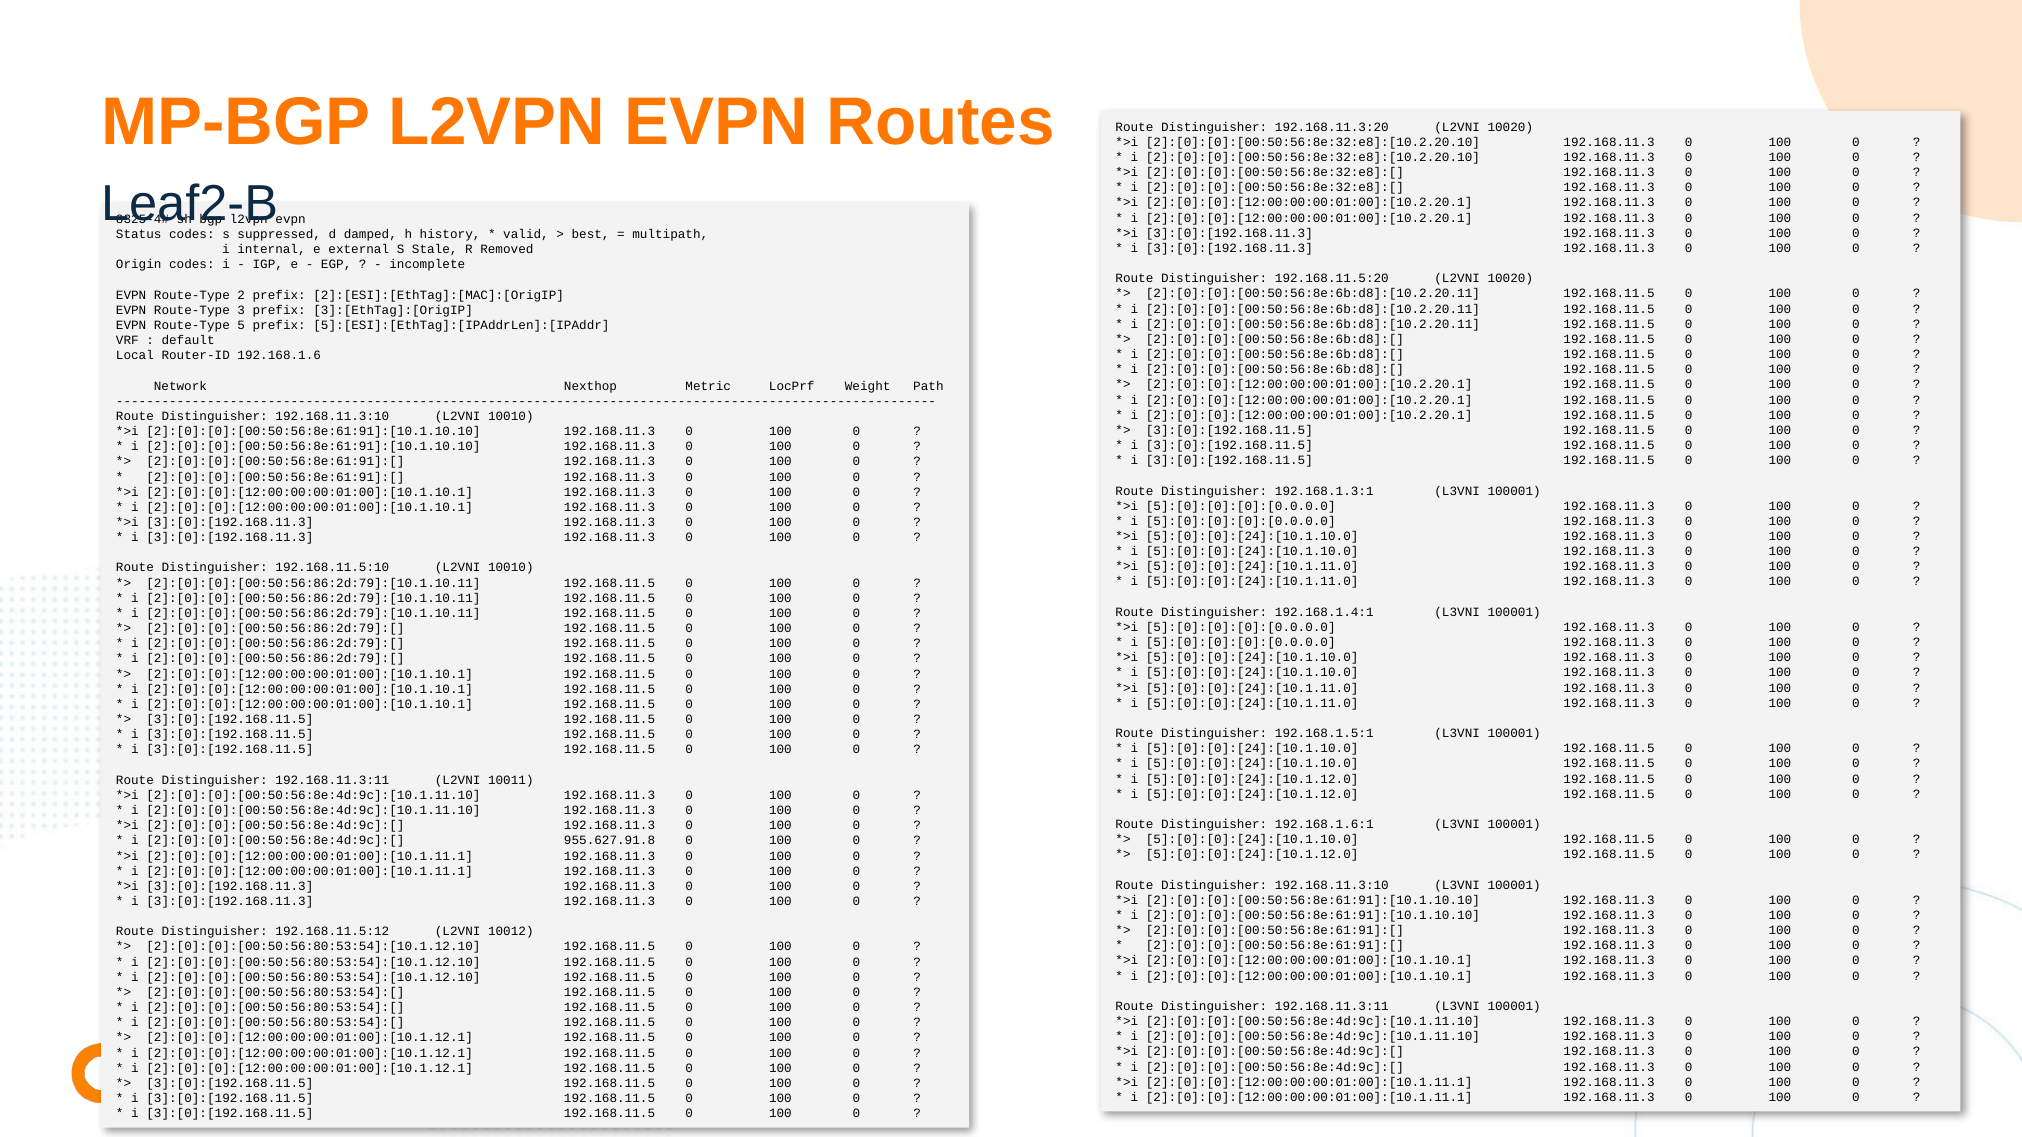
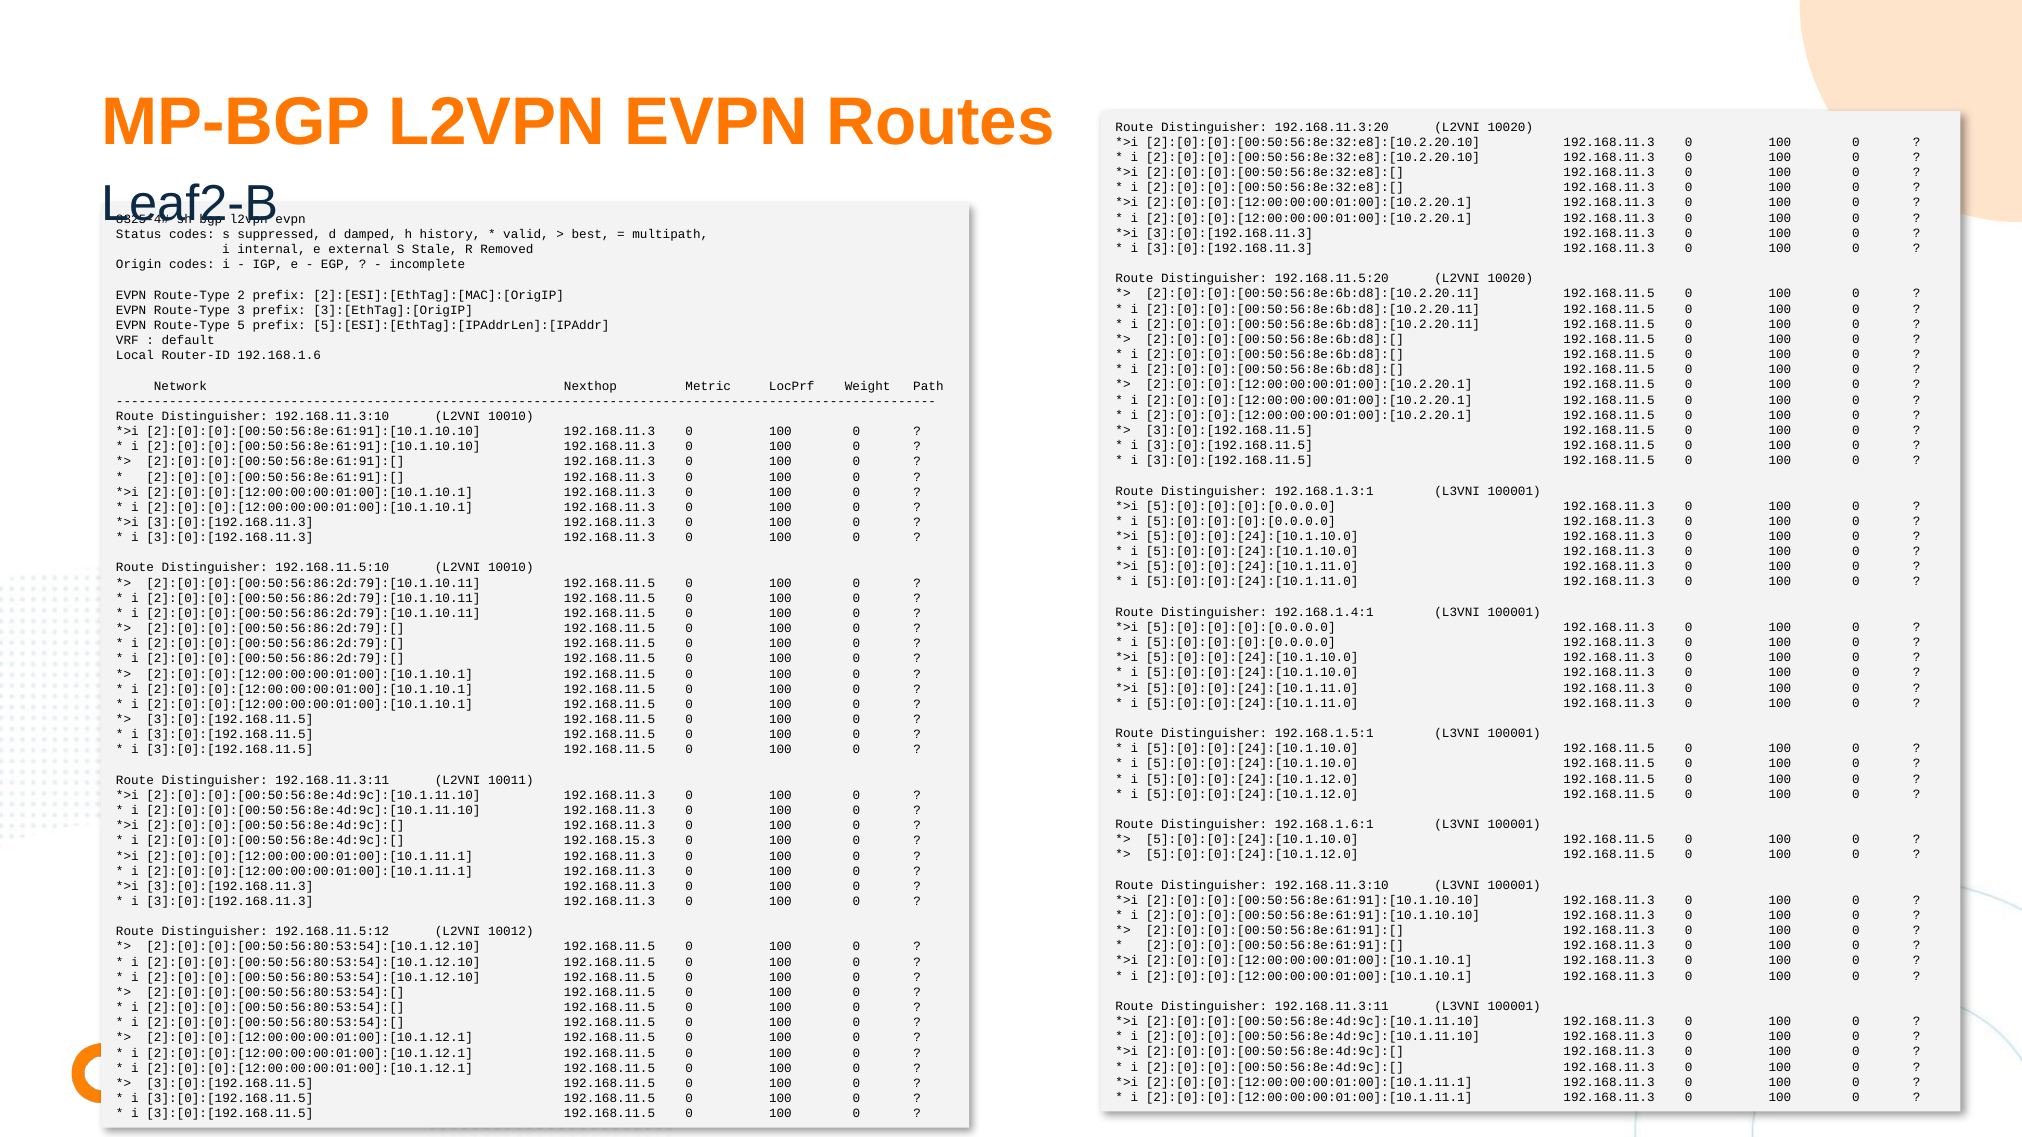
955.627.91.8: 955.627.91.8 -> 192.168.15.3 (610, 841)
